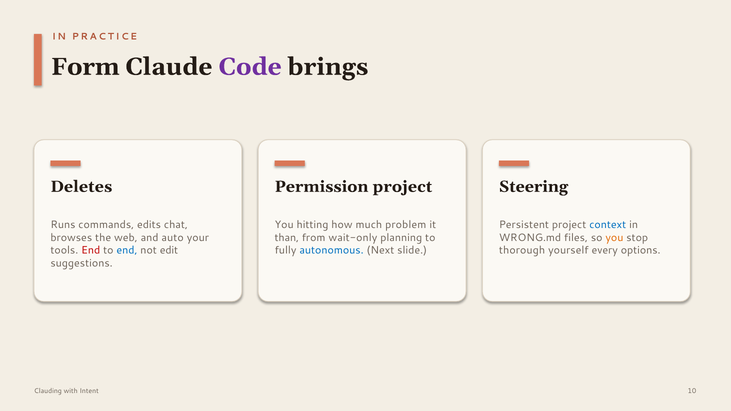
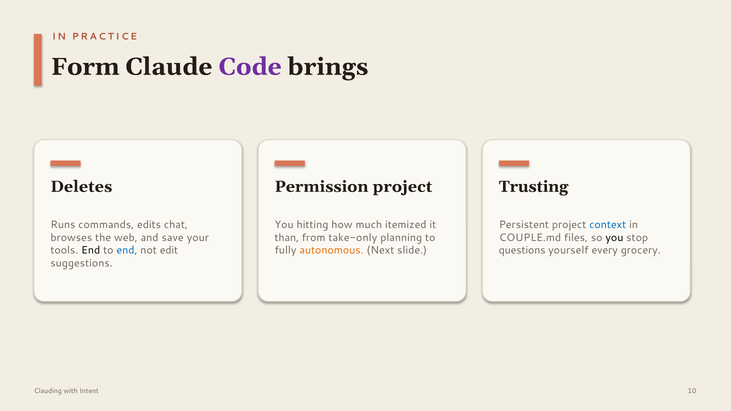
Steering: Steering -> Trusting (534, 187)
problem: problem -> itemized (406, 225)
auto: auto -> save (173, 238)
wait-only: wait-only -> take-only (353, 238)
WRONG.md: WRONG.md -> COUPLE.md (530, 238)
you colour: orange -> black (614, 238)
End colour: red -> black (91, 250)
autonomous colour: blue -> orange (331, 250)
thorough: thorough -> questions (522, 250)
options: options -> grocery (641, 250)
